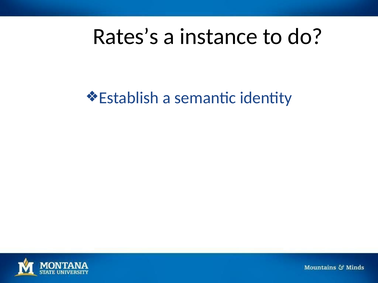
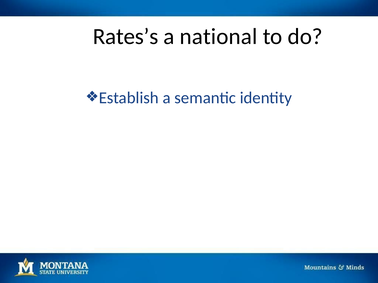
instance: instance -> national (219, 37)
